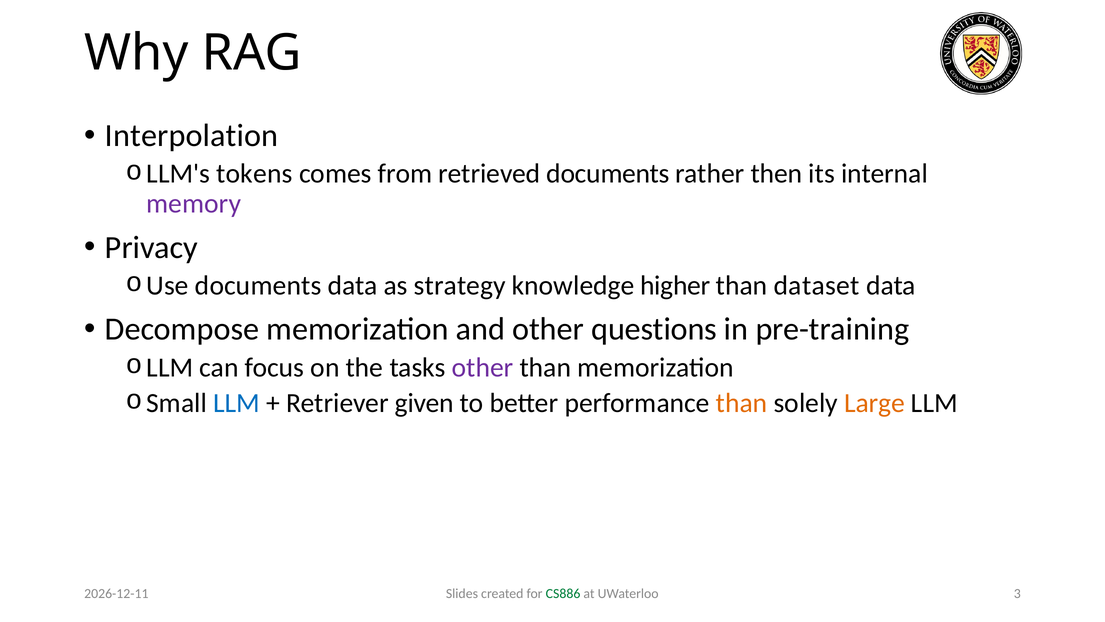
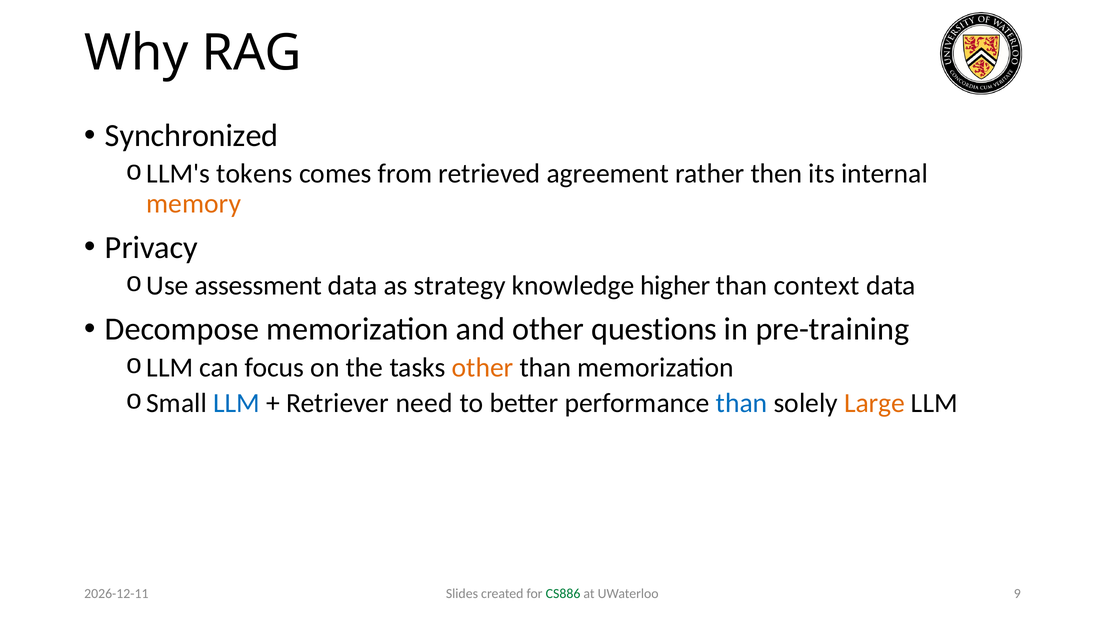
Interpolation: Interpolation -> Synchronized (192, 136)
retrieved documents: documents -> agreement (608, 174)
memory colour: purple -> orange (194, 203)
Use documents: documents -> assessment (258, 285)
dataset: dataset -> context (817, 285)
other colour: purple -> orange (483, 367)
given: given -> need (424, 403)
than colour: orange -> blue (742, 403)
3: 3 -> 9 (1017, 593)
